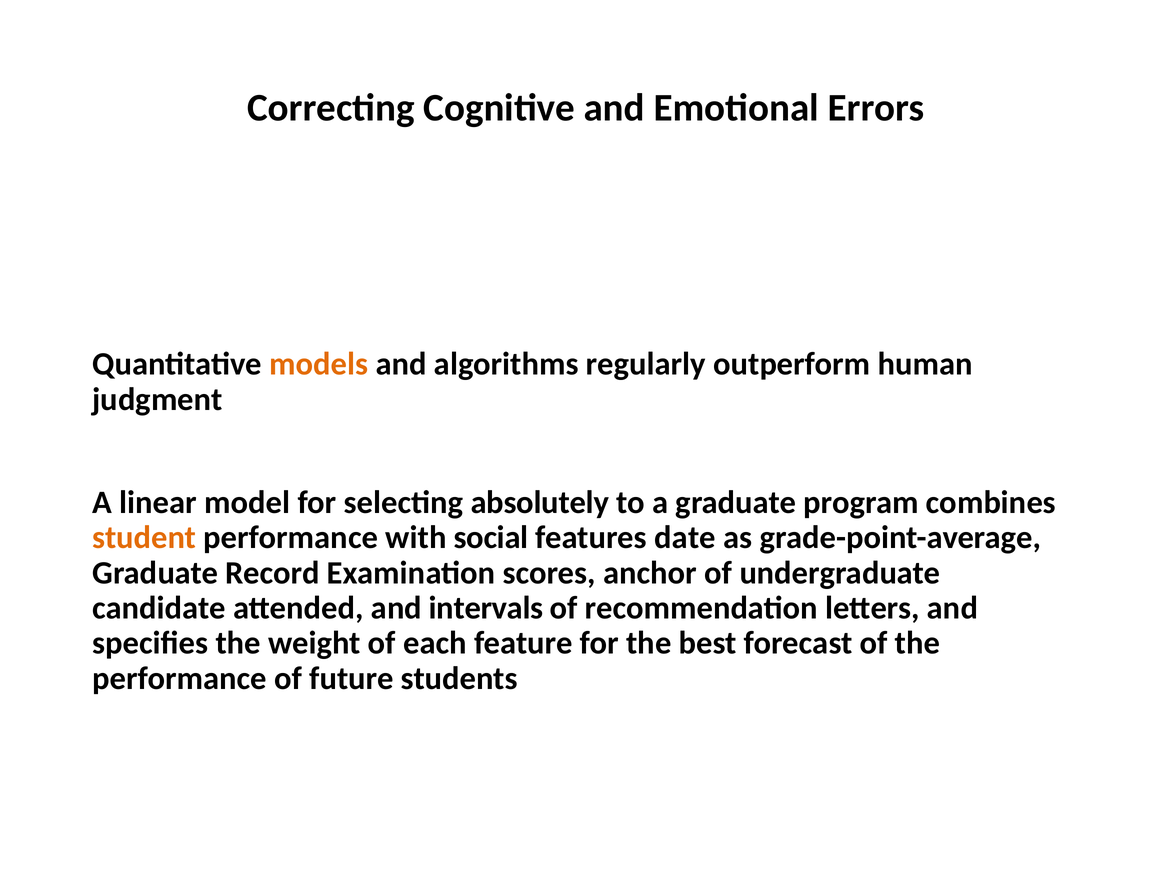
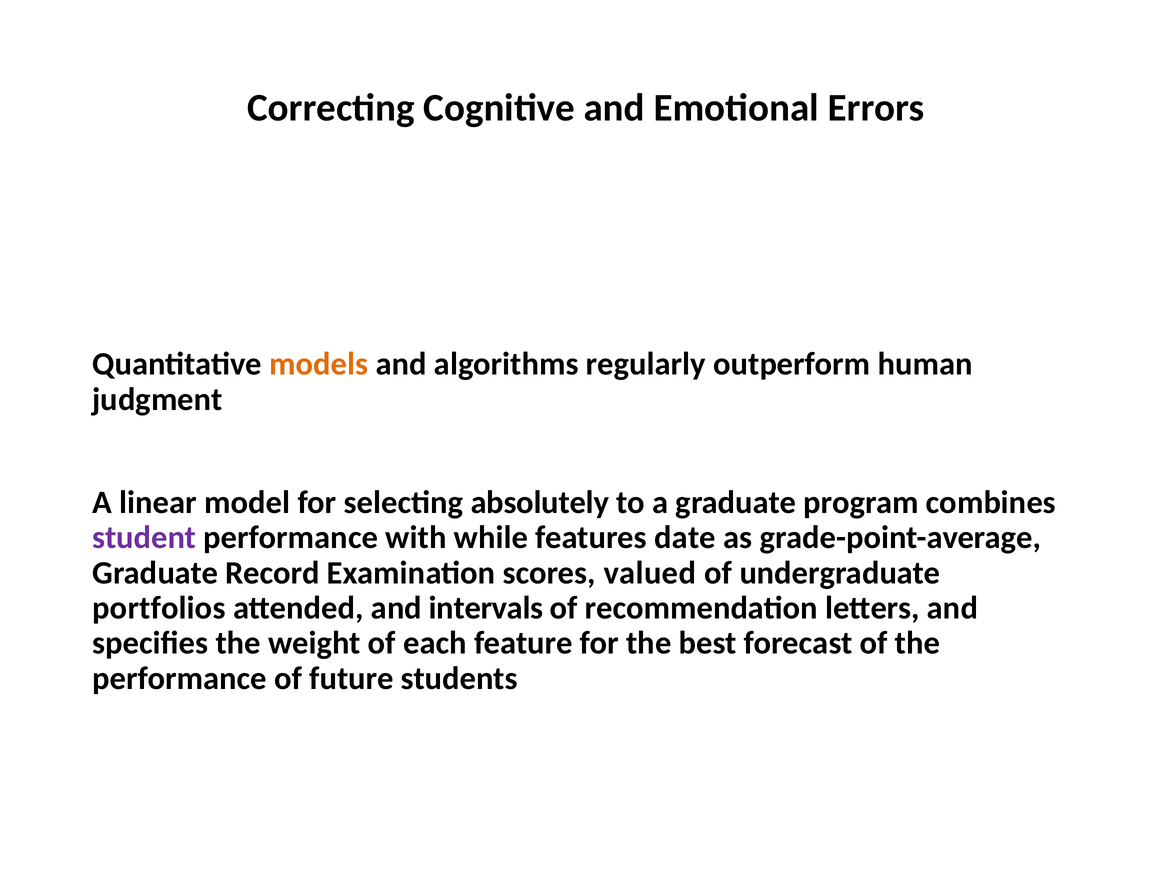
student colour: orange -> purple (144, 538)
social: social -> while (491, 538)
anchor: anchor -> valued (650, 573)
candidate: candidate -> portfolios (159, 608)
